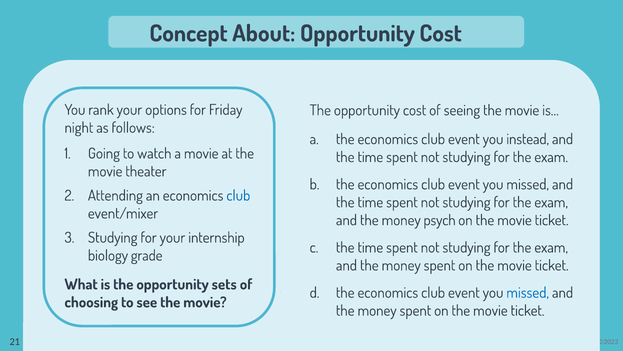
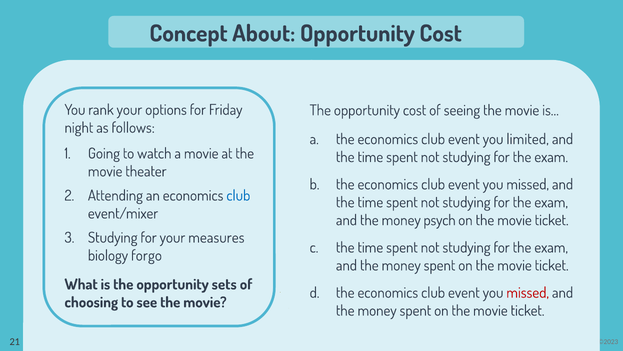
instead: instead -> limited (528, 139)
internship: internship -> measures (216, 237)
grade: grade -> forgo (146, 255)
missed colour: blue -> red (528, 292)
